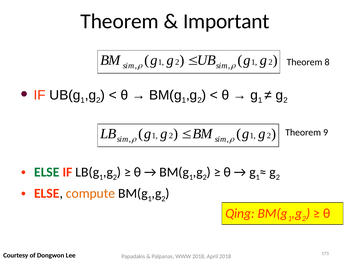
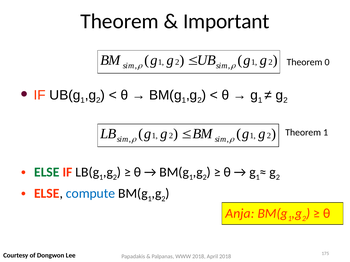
8: 8 -> 0 (327, 62)
Theorem 9: 9 -> 1 (326, 133)
compute colour: orange -> blue (91, 194)
Qing: Qing -> Anja (240, 214)
